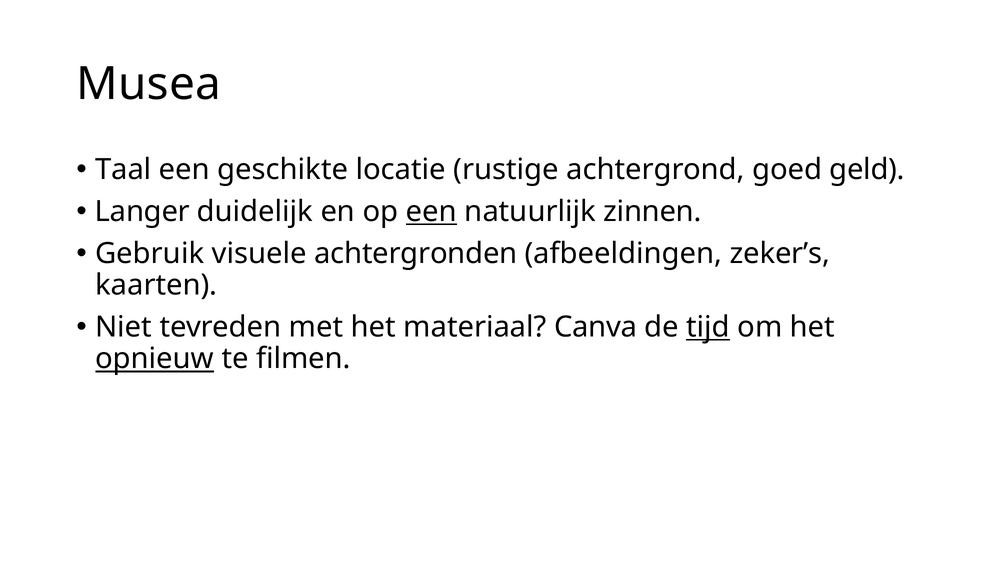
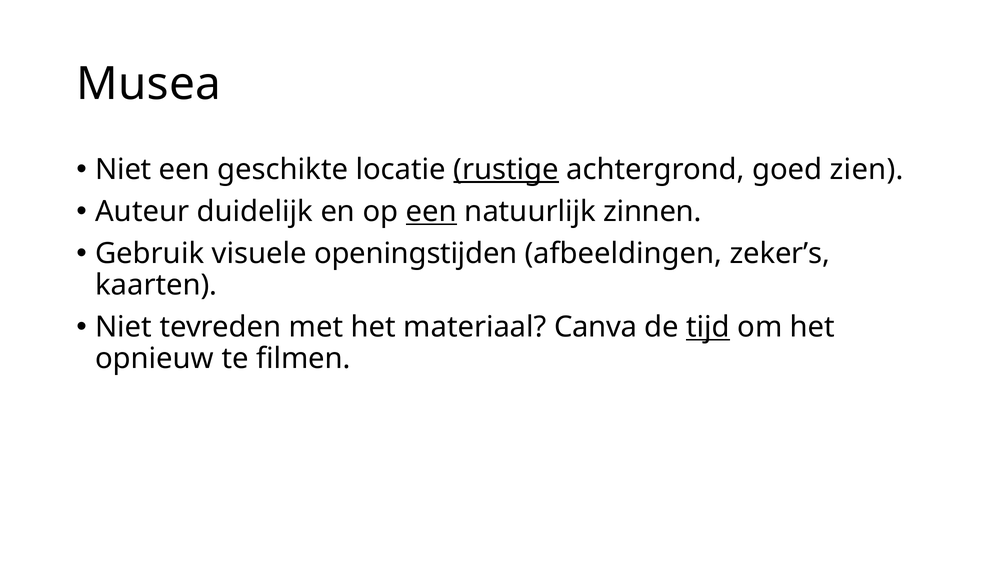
Taal: Taal -> Niet (123, 170)
rustige underline: none -> present (506, 170)
geld: geld -> zien (867, 170)
Langer: Langer -> Auteur (142, 212)
achtergronden: achtergronden -> openingstijden (416, 254)
opnieuw underline: present -> none (155, 359)
